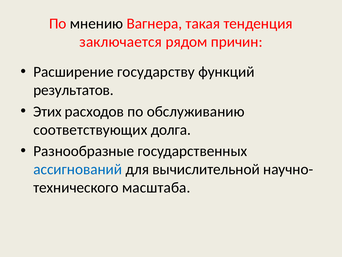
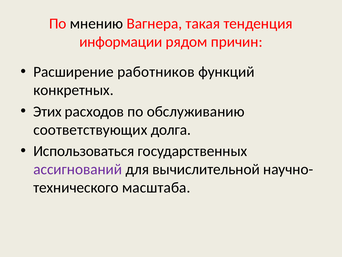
заключается: заключается -> информации (121, 42)
государству: государству -> работников (156, 72)
результатов: результатов -> конкретных (73, 90)
Разнообразные: Разнообразные -> Использоваться (84, 151)
ассигнований colour: blue -> purple (78, 169)
